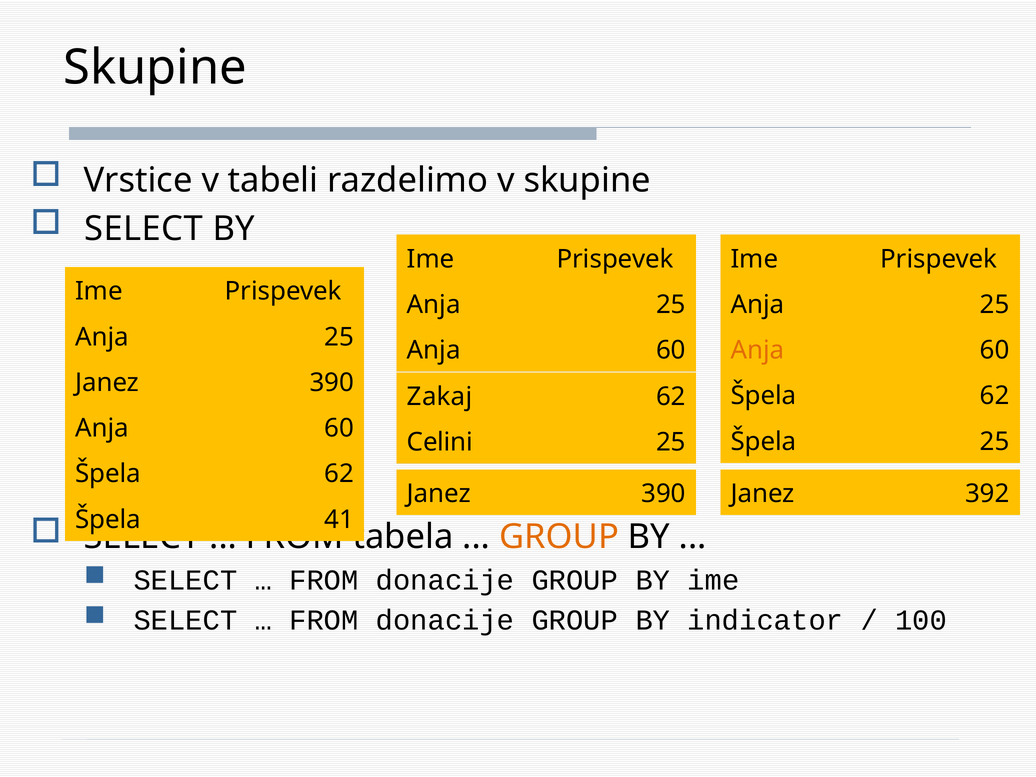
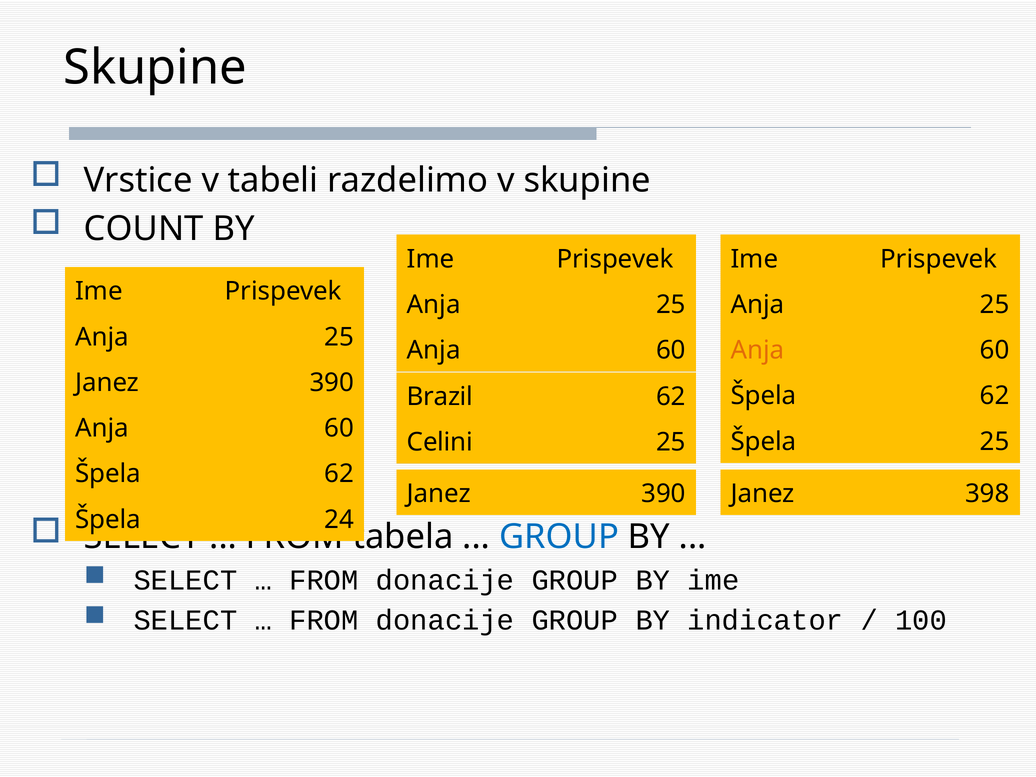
SELECT: SELECT -> COUNT (144, 229)
Zakaj: Zakaj -> Brazil (440, 397)
392: 392 -> 398 (987, 494)
41: 41 -> 24 (339, 520)
GROUP colour: orange -> blue (559, 537)
